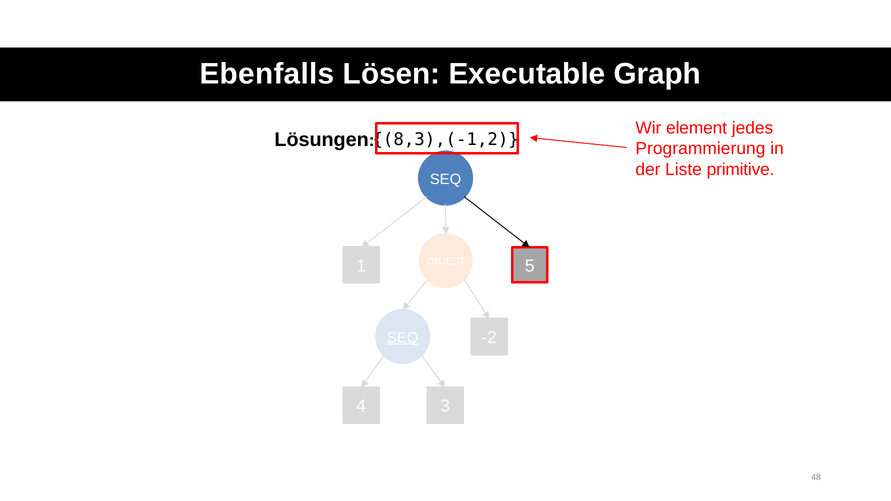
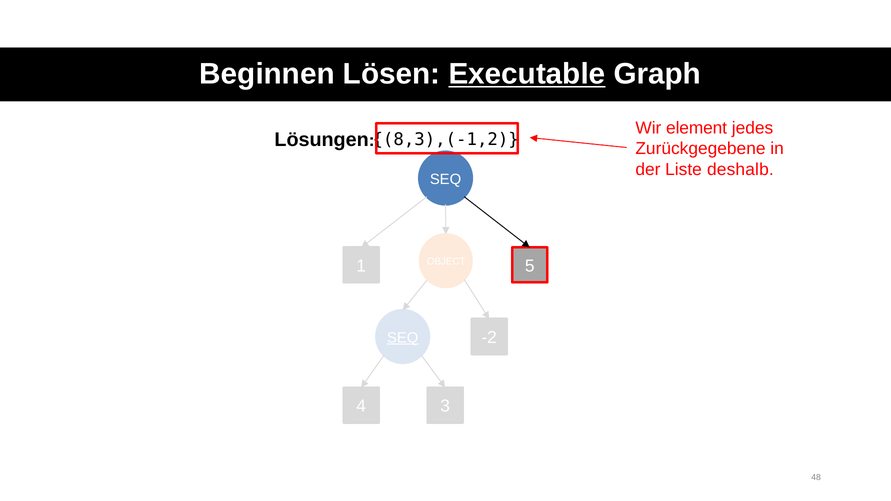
Ebenfalls: Ebenfalls -> Beginnen (267, 74)
Executable underline: none -> present (527, 74)
Programmierung: Programmierung -> Zurückgegebene (700, 149)
primitive: primitive -> deshalb (740, 170)
